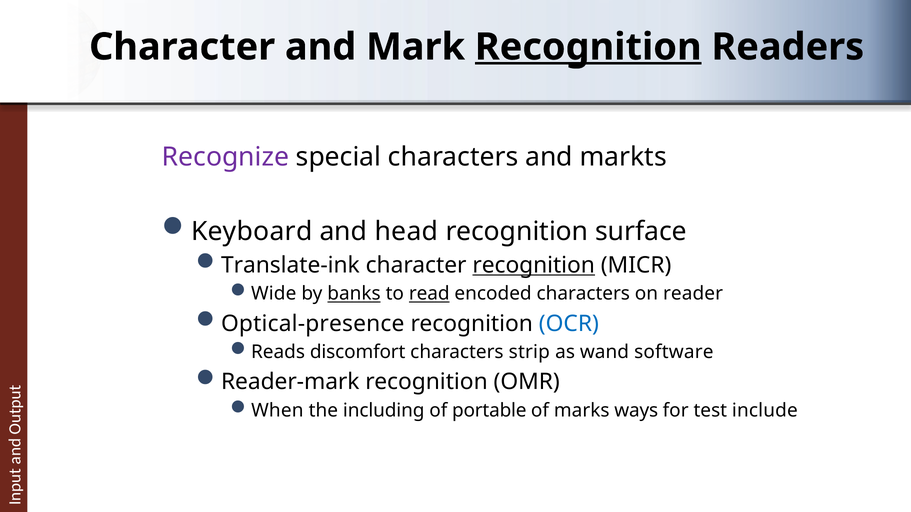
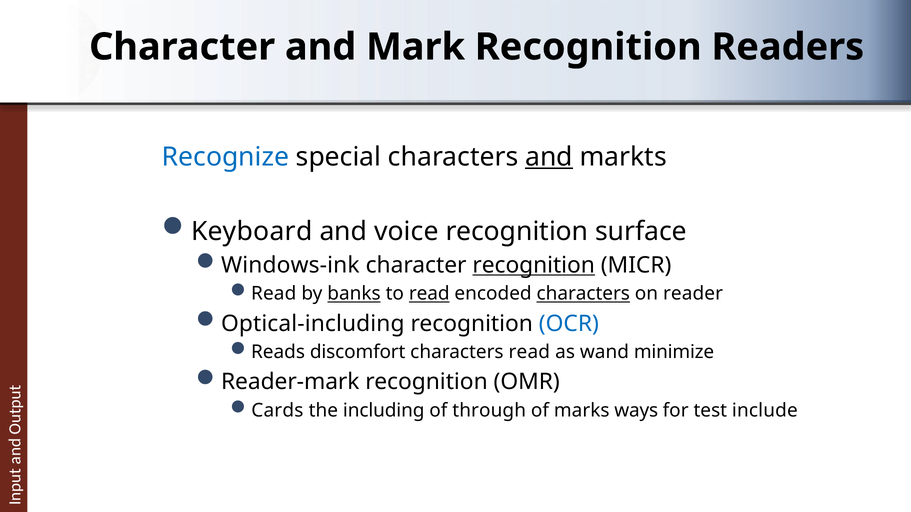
Recognition underline: present -> none (588, 47)
Recognize colour: purple -> blue (225, 157)
and underline: none -> present (549, 157)
head: head -> voice (406, 231)
Translate-ink: Translate-ink -> Windows-ink (290, 265)
Wide: Wide -> Read (274, 294)
characters underline: none -> present (583, 294)
Optical-presence: Optical-presence -> Optical-including (313, 324)
characters strip: strip -> read (529, 352)
software: software -> minimize (674, 352)
When: When -> Cards (277, 411)
portable: portable -> through (489, 411)
